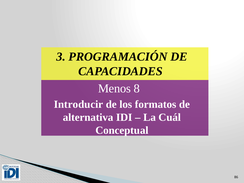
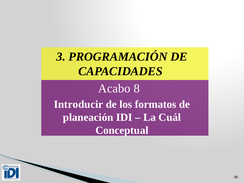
Menos: Menos -> Acabo (114, 88)
alternativa: alternativa -> planeación (88, 117)
